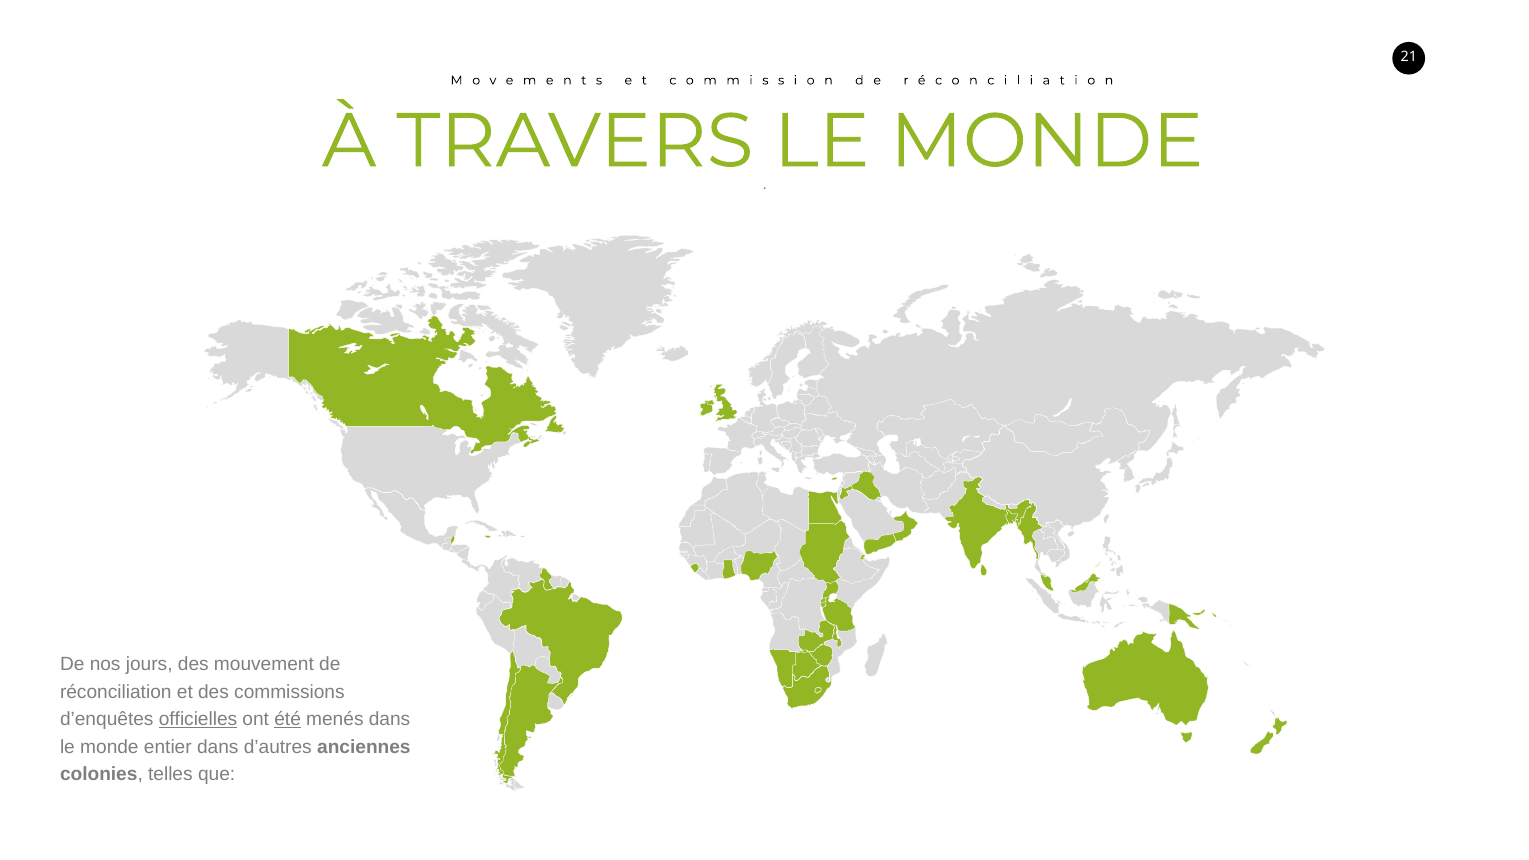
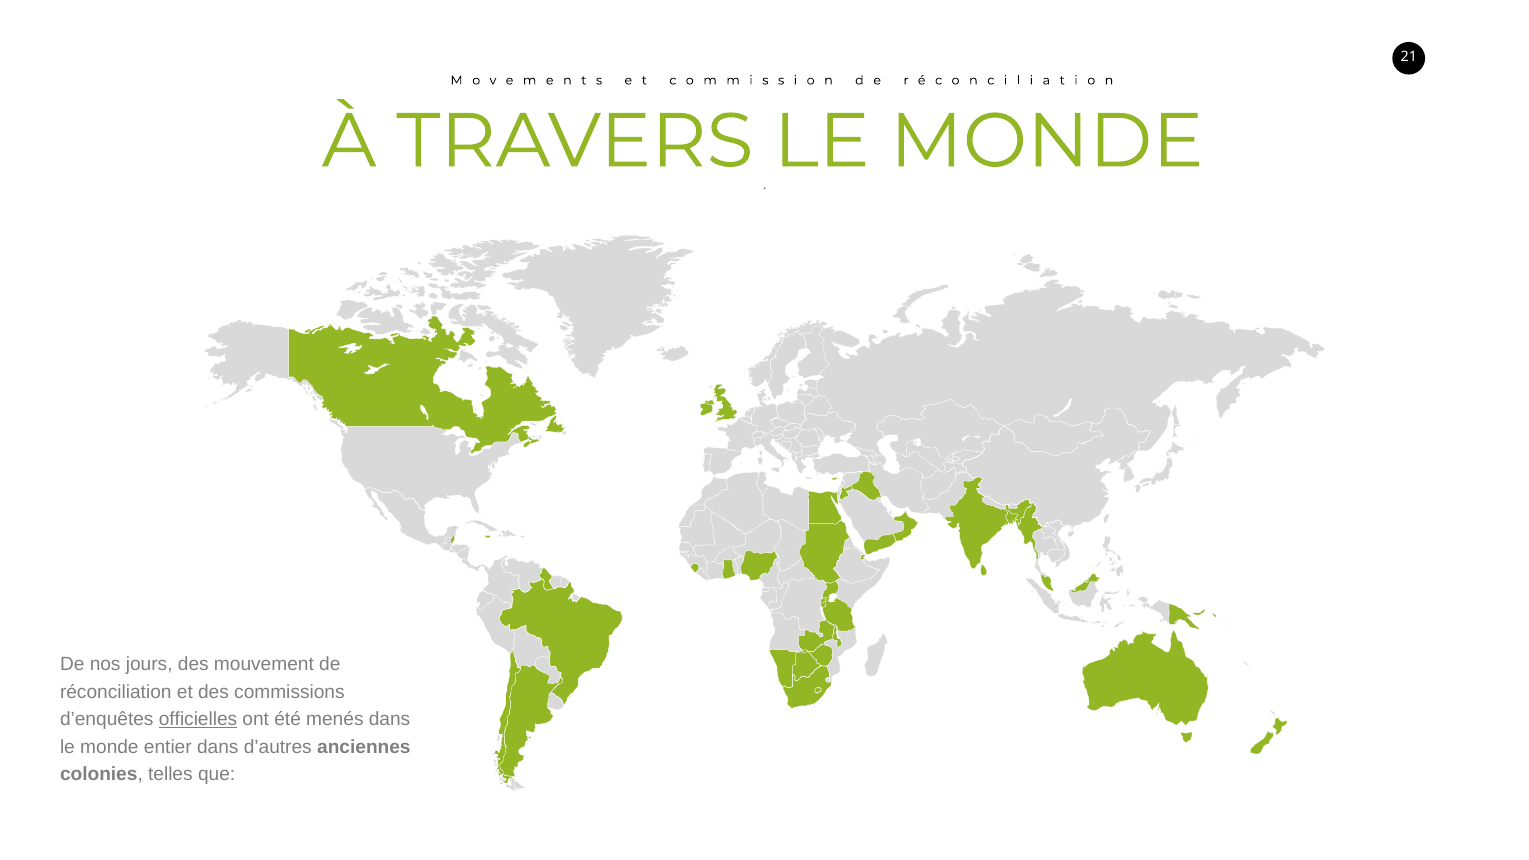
été underline: present -> none (288, 720)
